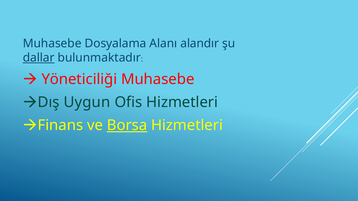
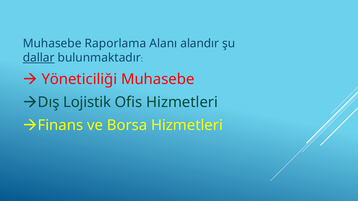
Dosyalama: Dosyalama -> Raporlama (115, 43)
Uygun: Uygun -> Lojistik (87, 102)
Borsa underline: present -> none (127, 126)
